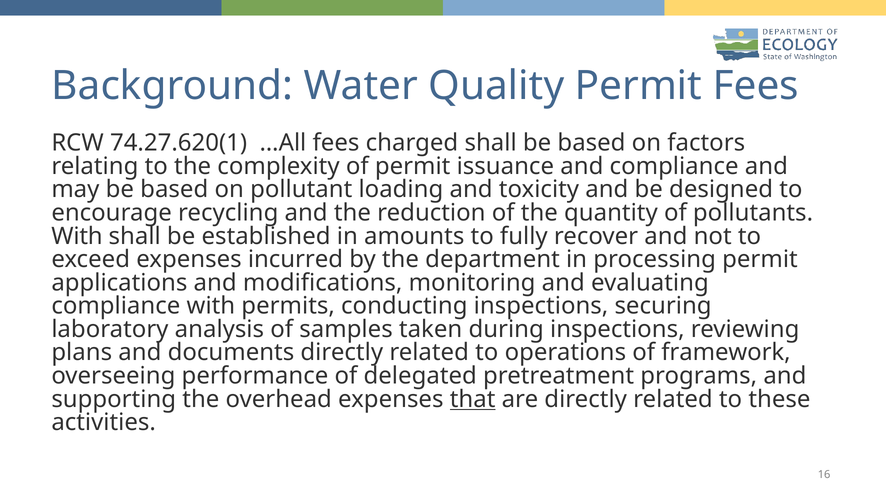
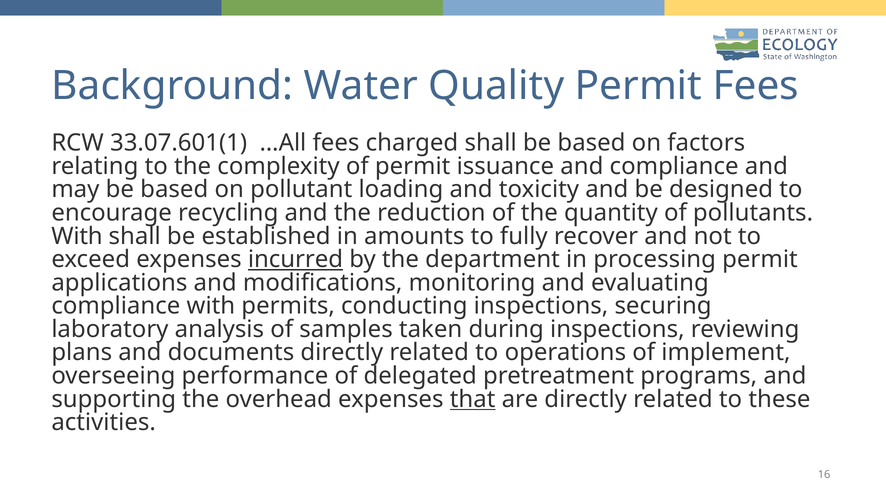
74.27.620(1: 74.27.620(1 -> 33.07.601(1 (179, 143)
incurred underline: none -> present (295, 260)
framework: framework -> implement (726, 353)
